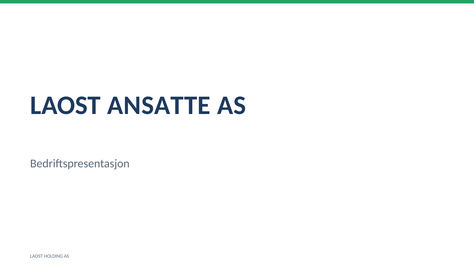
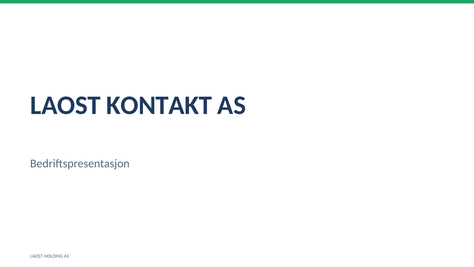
ANSATTE: ANSATTE -> KONTAKT (159, 105)
